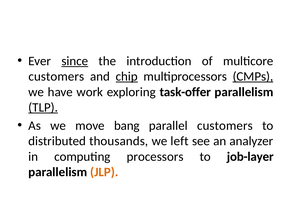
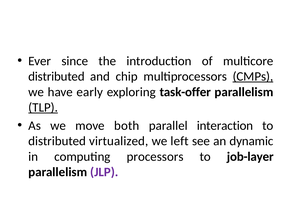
since underline: present -> none (75, 61)
customers: customers -> distributed (56, 77)
chip underline: present -> none (127, 77)
work: work -> early (90, 92)
bang: bang -> both (127, 126)
parallel customers: customers -> interaction (225, 126)
thousands: thousands -> virtualized (119, 141)
analyzer: analyzer -> dynamic (251, 141)
JLP colour: orange -> purple (104, 172)
